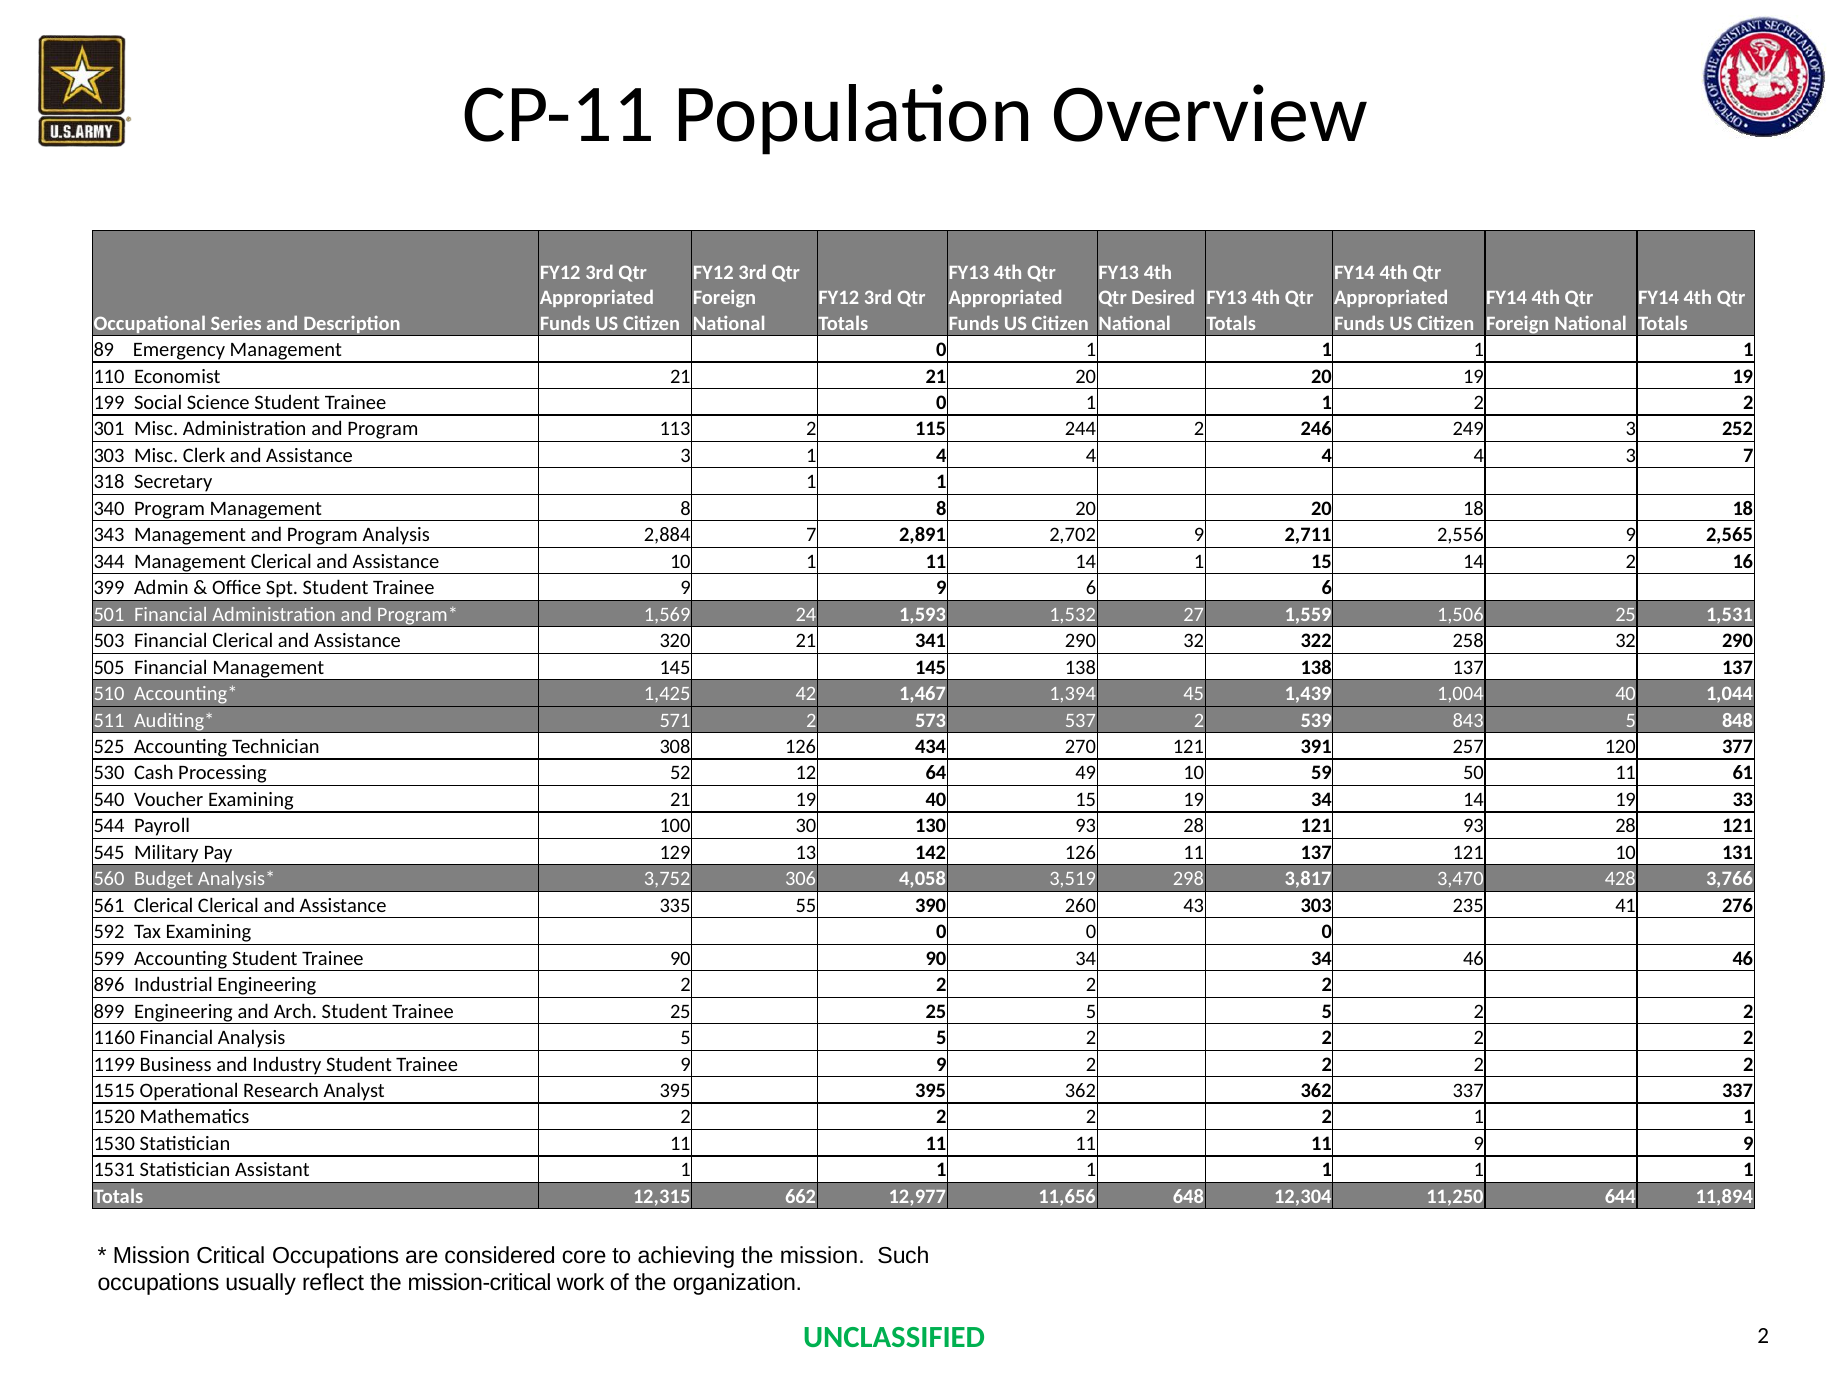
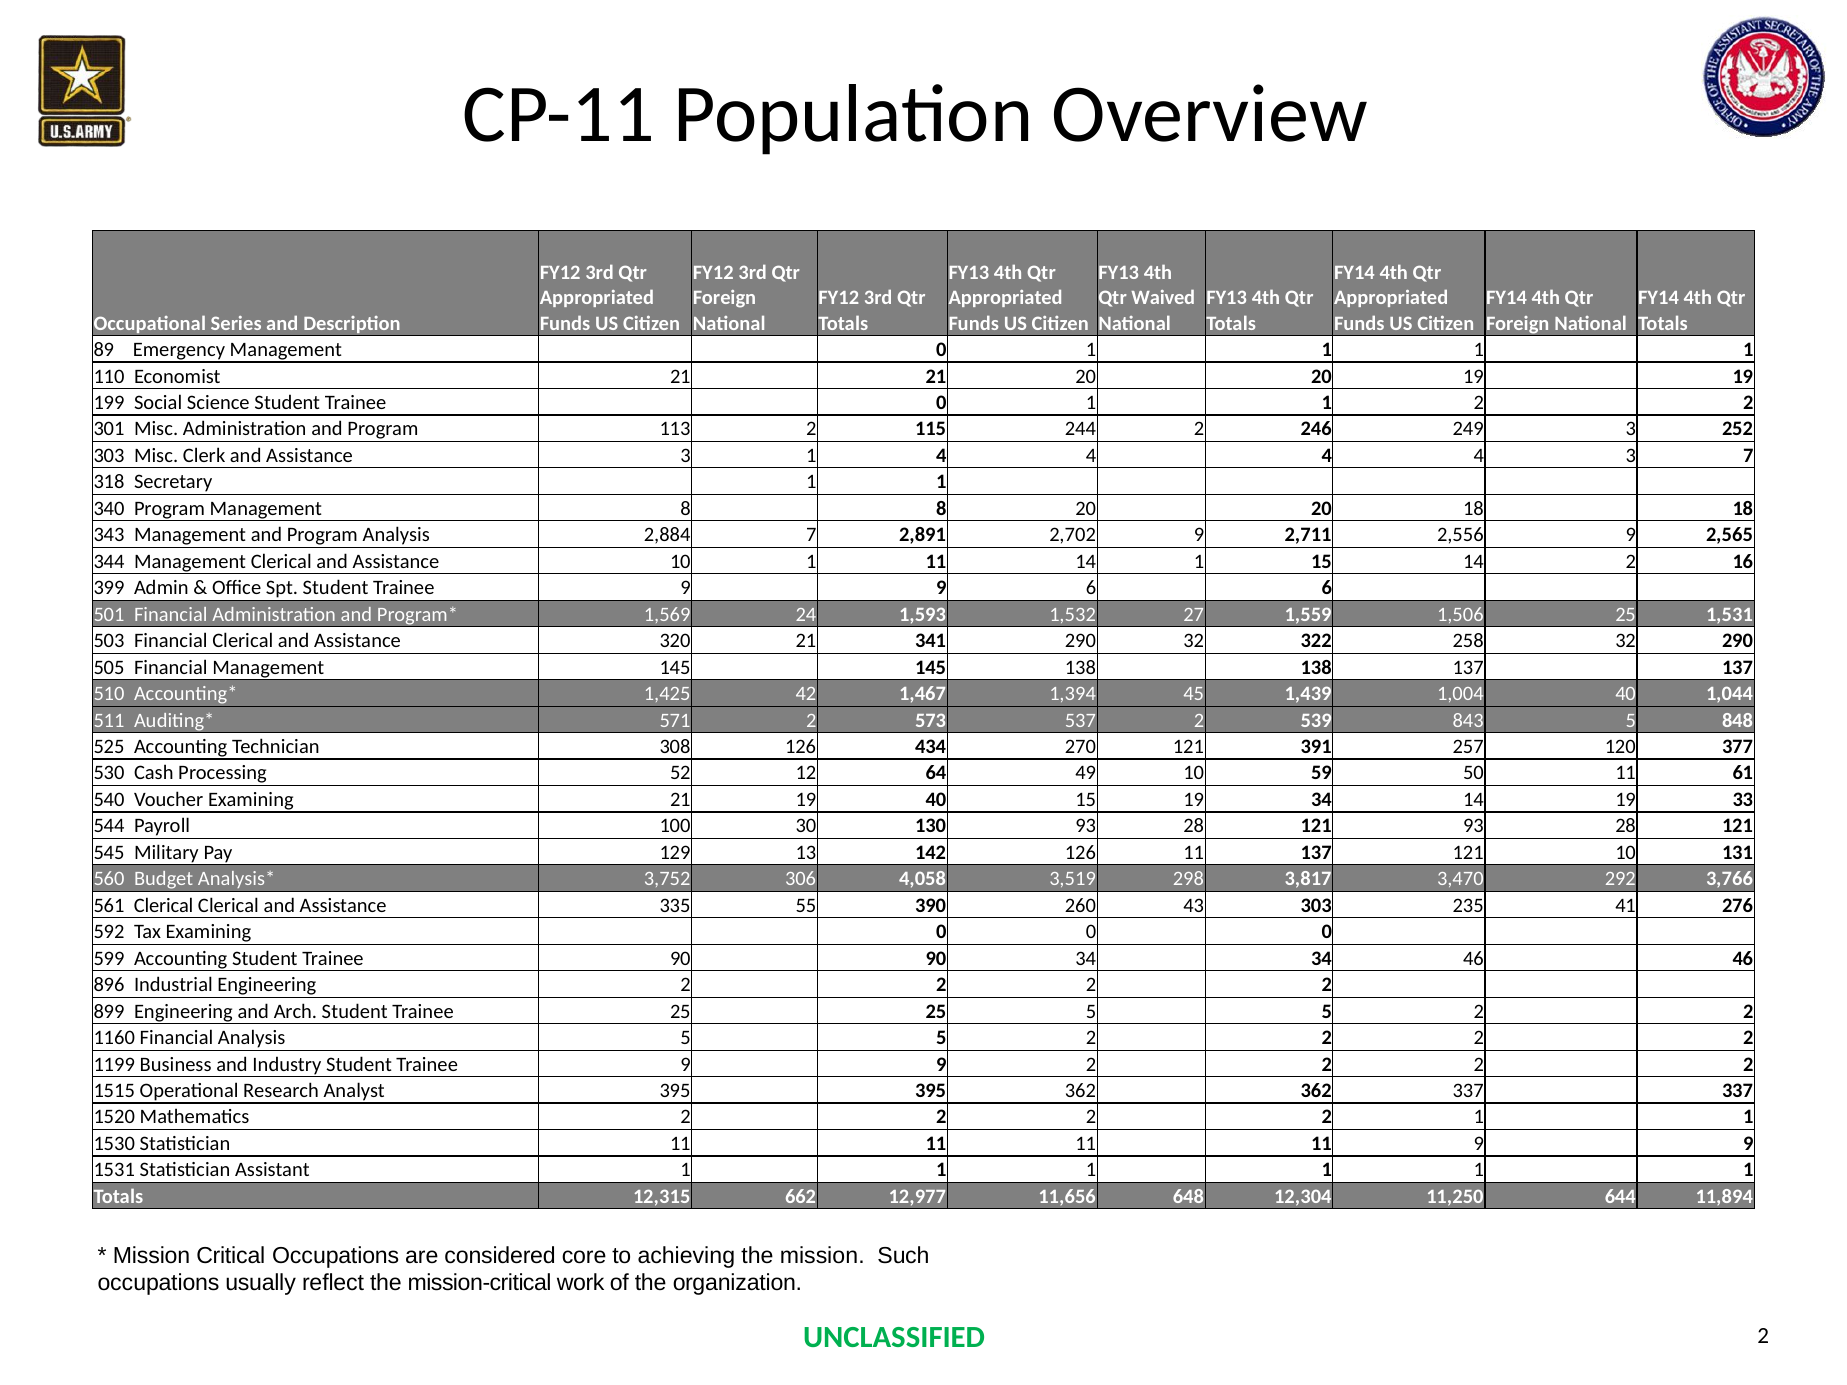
Desired: Desired -> Waived (1163, 298)
428: 428 -> 292 (1620, 879)
